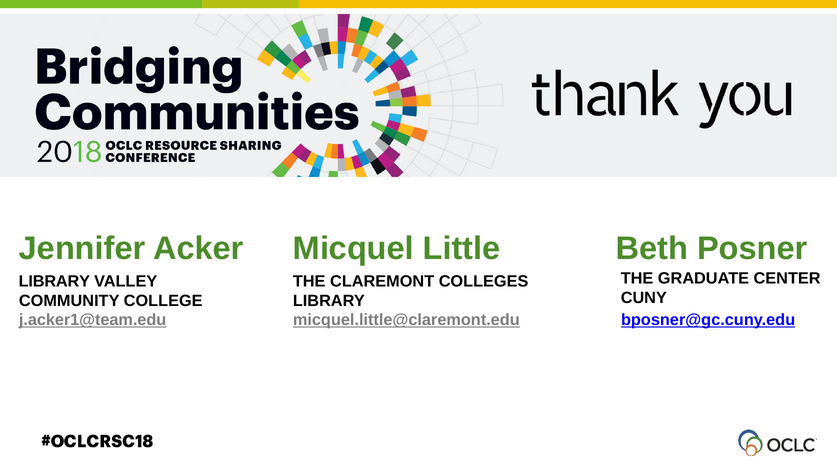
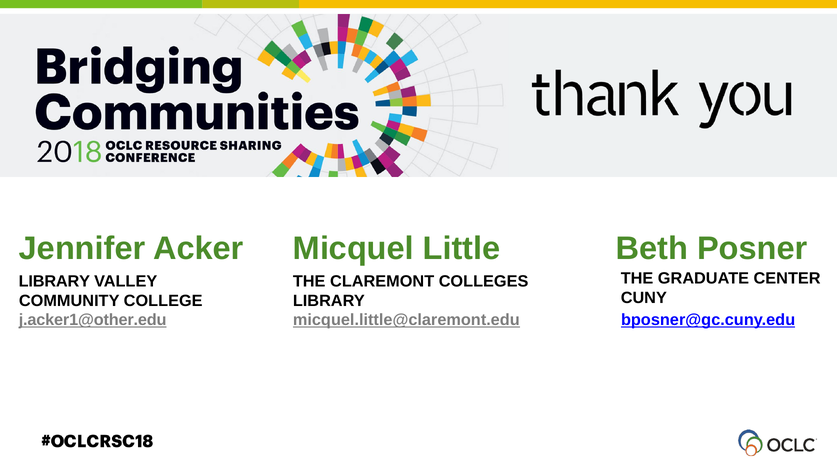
j.acker1@team.edu: j.acker1@team.edu -> j.acker1@other.edu (93, 320)
